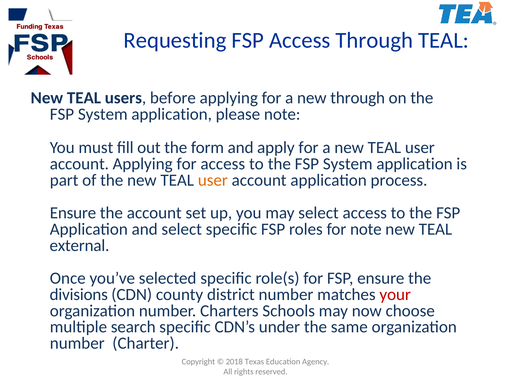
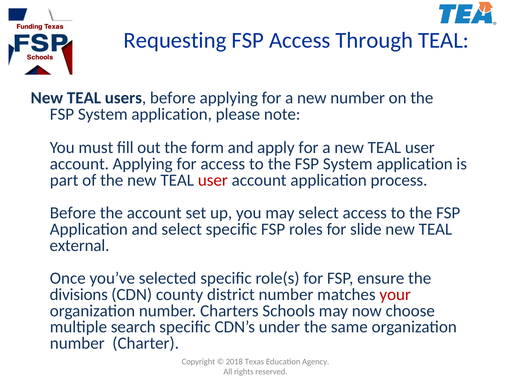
new through: through -> number (358, 98)
user colour: orange -> red (213, 180)
Ensure: Ensure -> Before (73, 213)
for note: note -> slide (366, 229)
